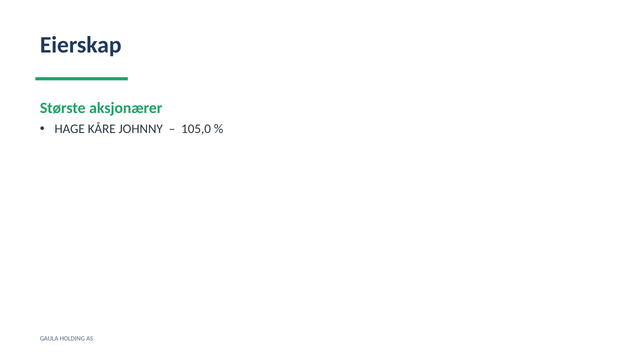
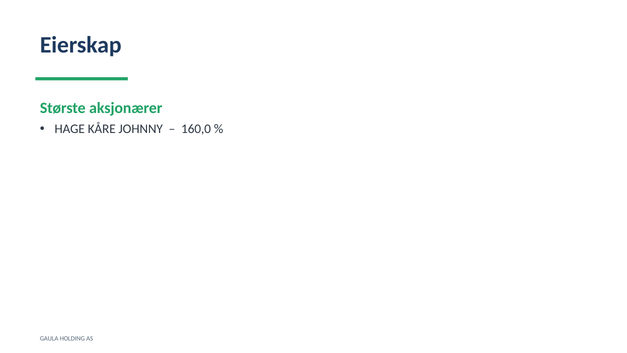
105,0: 105,0 -> 160,0 (196, 129)
